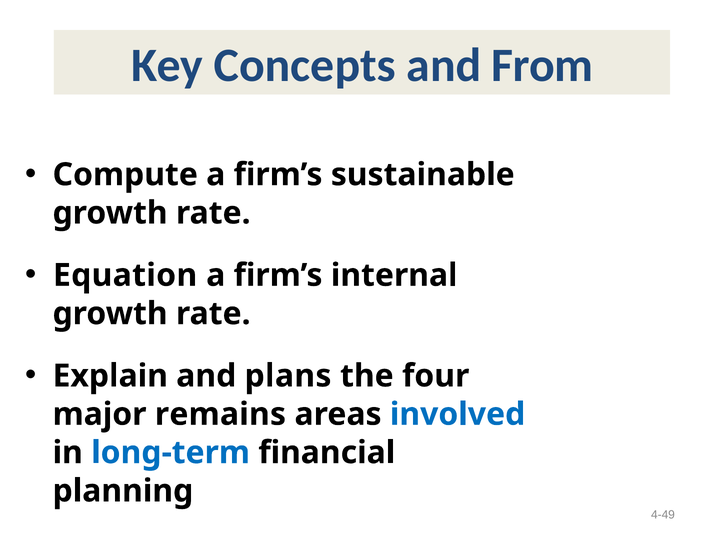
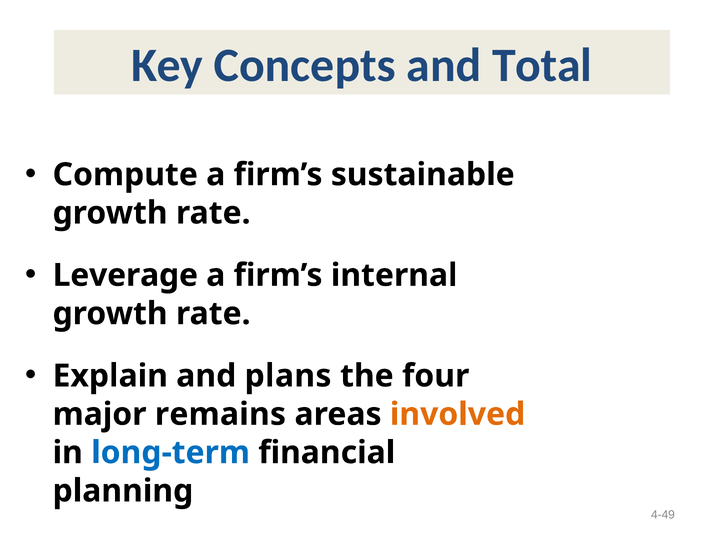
From: From -> Total (542, 65)
Equation: Equation -> Leverage (125, 275)
involved colour: blue -> orange (458, 414)
